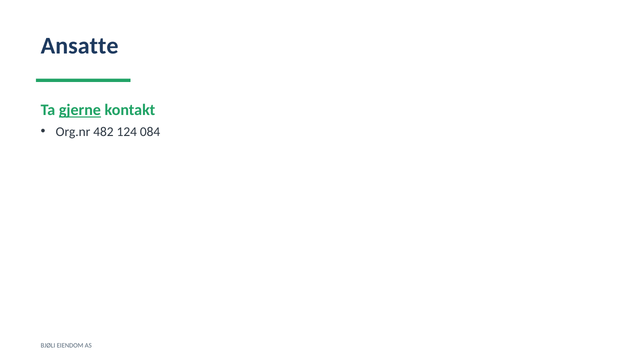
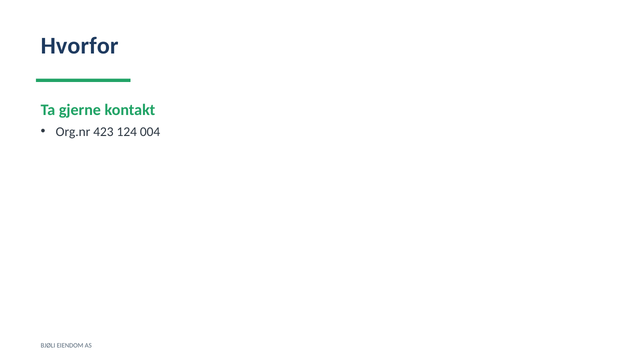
Ansatte: Ansatte -> Hvorfor (80, 46)
gjerne underline: present -> none (80, 110)
482: 482 -> 423 (103, 132)
084: 084 -> 004 (150, 132)
